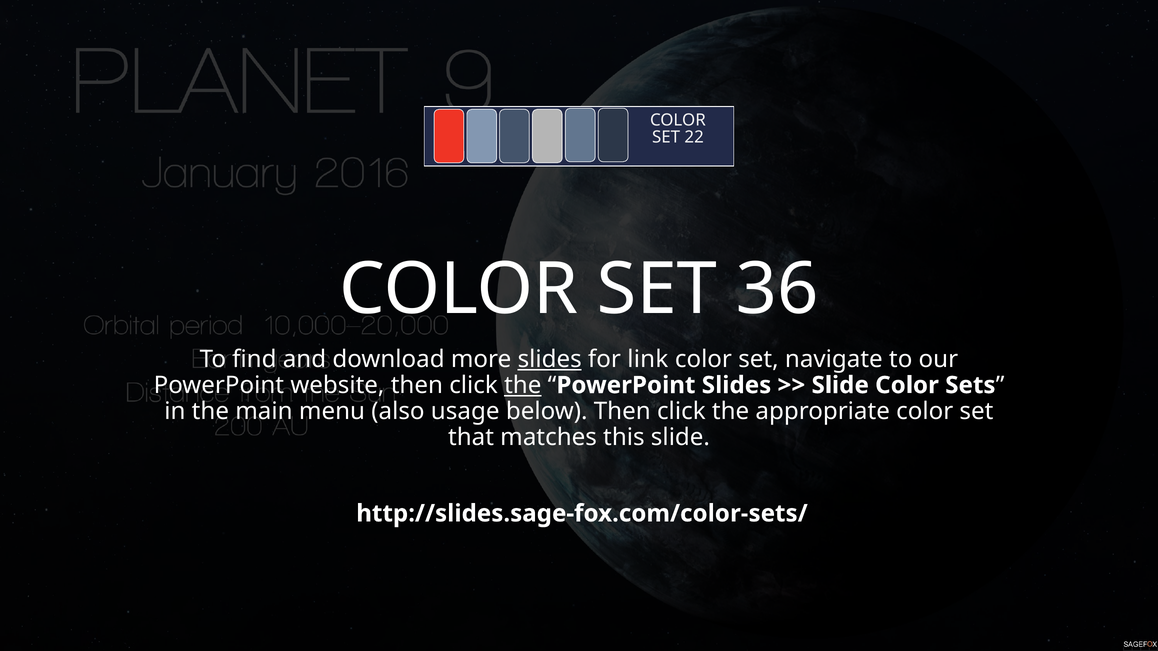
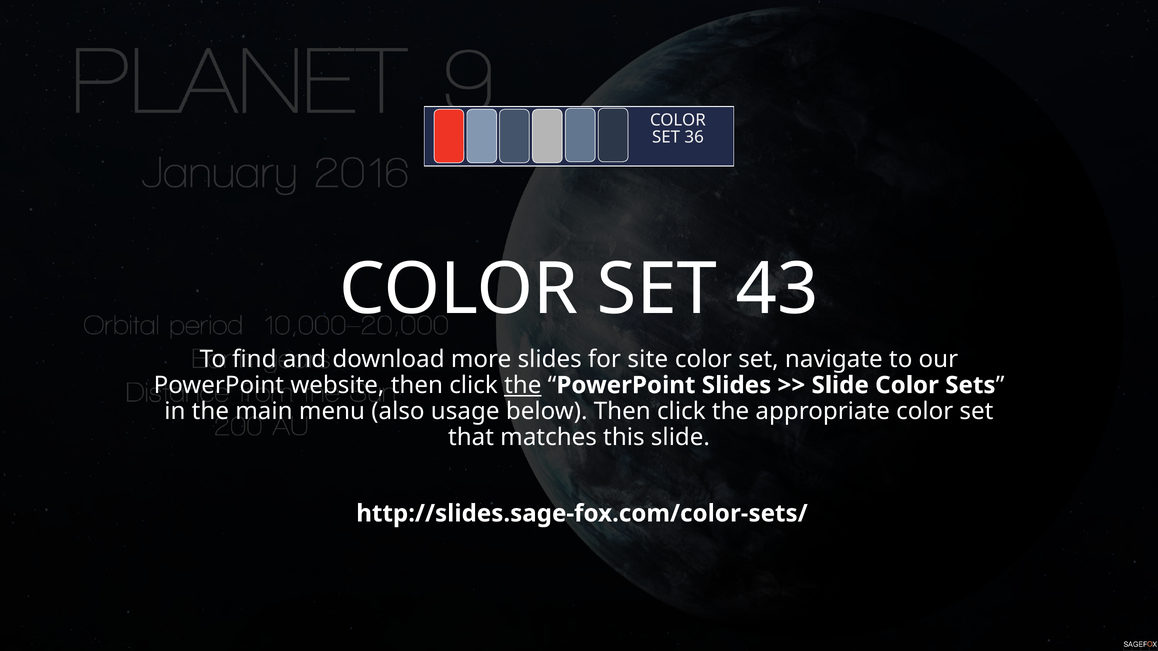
22: 22 -> 36 (694, 137)
36: 36 -> 43 (777, 289)
slides underline: present -> none (550, 359)
link: link -> site (648, 359)
